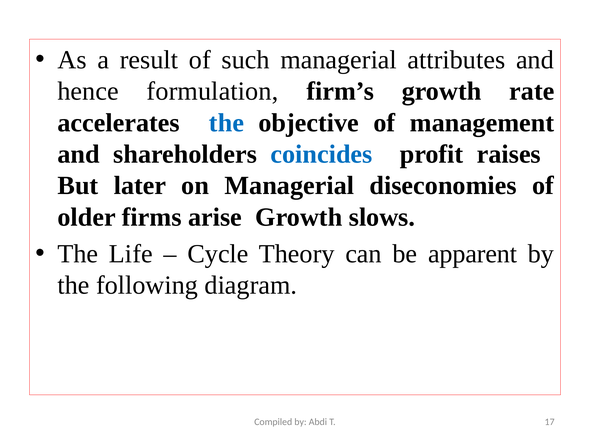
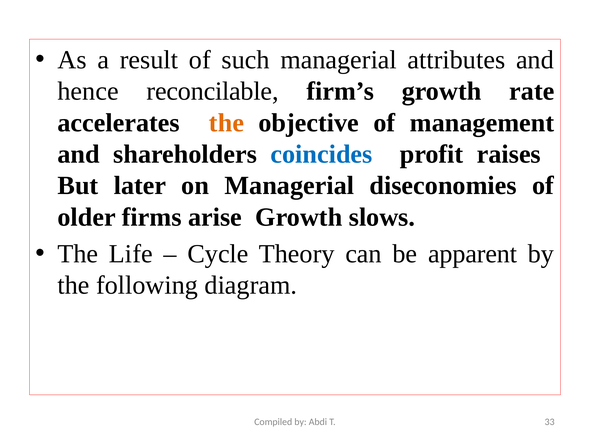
formulation: formulation -> reconcilable (213, 91)
the colour: blue -> orange (226, 123)
17: 17 -> 33 (550, 422)
